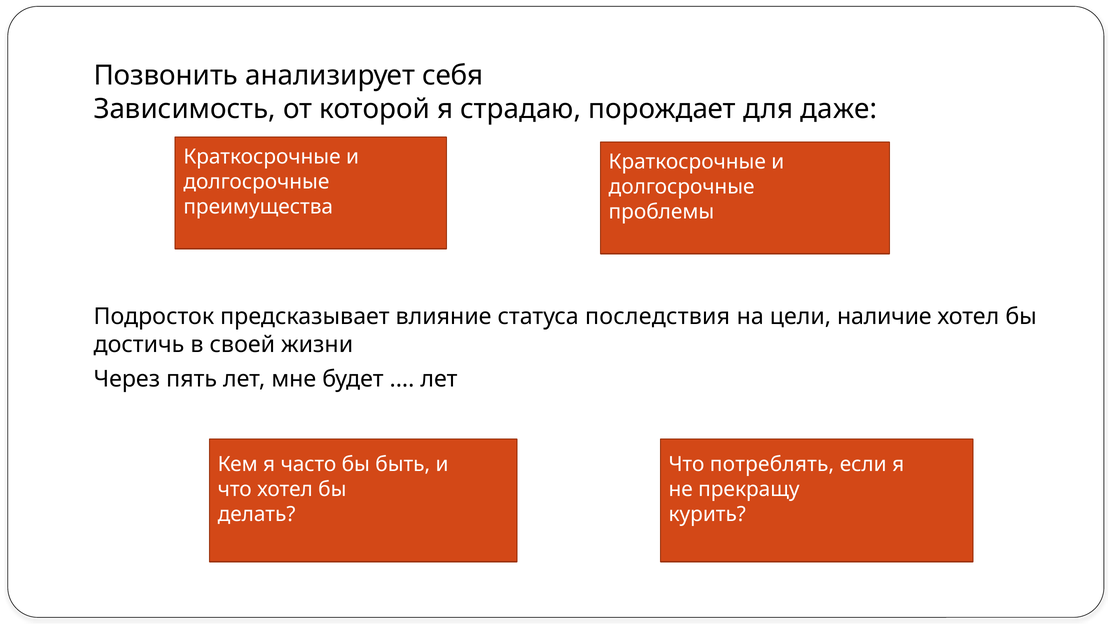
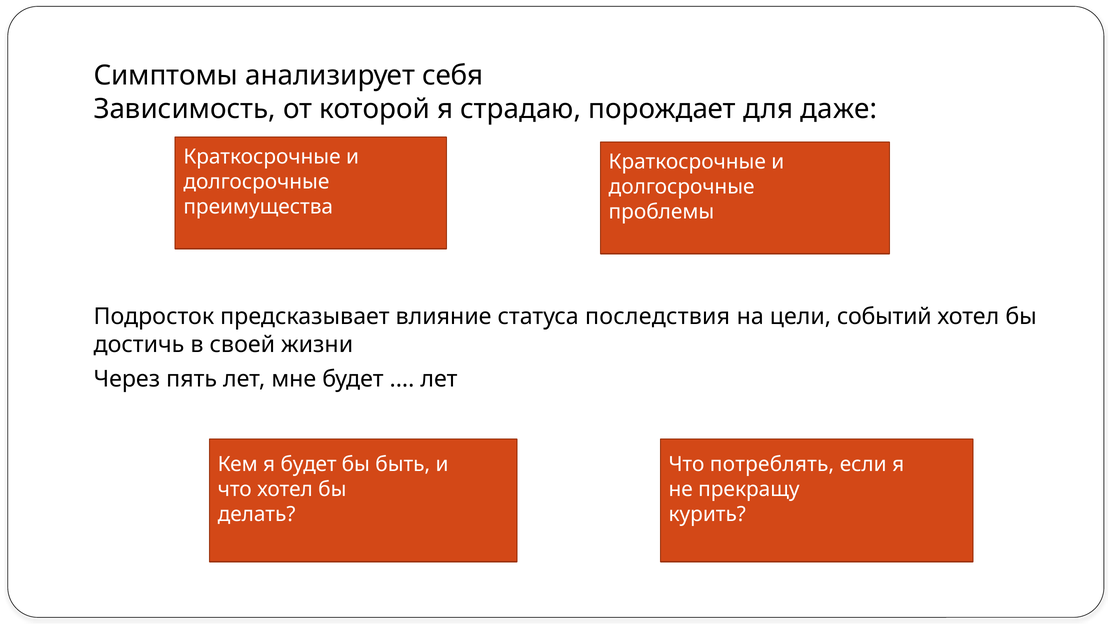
Позвонить: Позвонить -> Симптомы (166, 76)
наличие: наличие -> событий (884, 316)
я часто: часто -> будет (309, 464)
